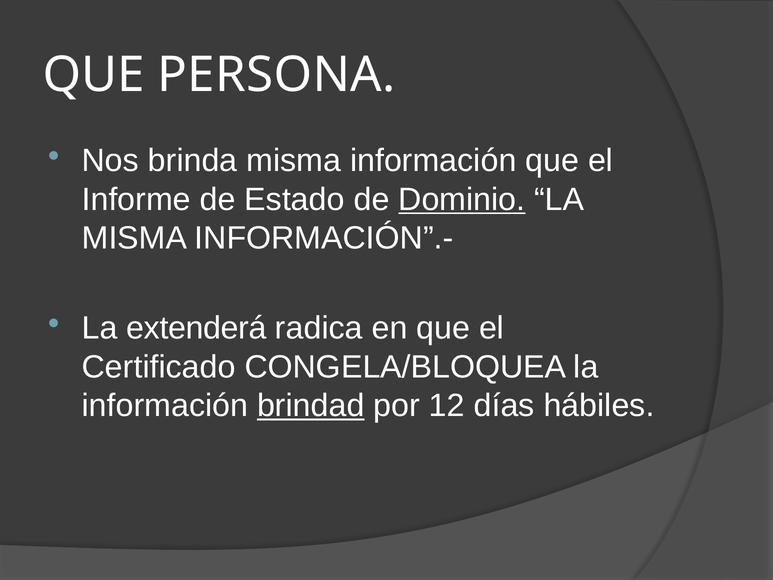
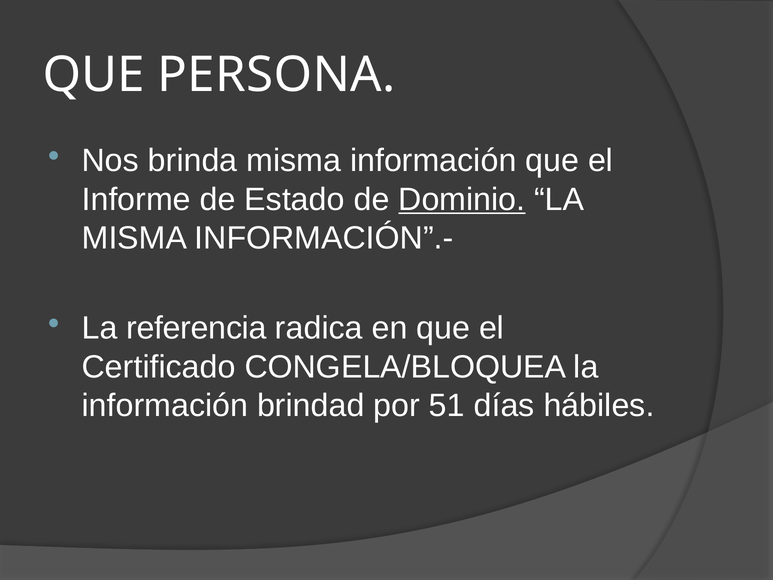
extenderá: extenderá -> referencia (196, 328)
brindad underline: present -> none (311, 405)
12: 12 -> 51 (447, 405)
